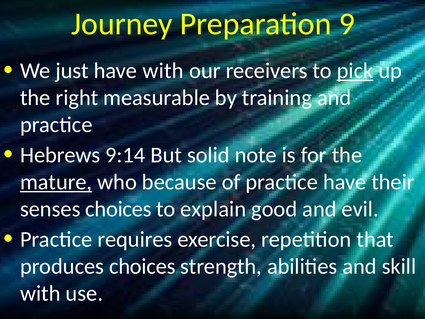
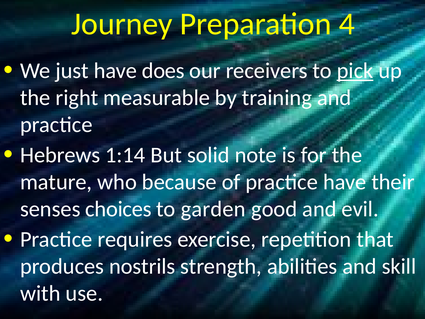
9: 9 -> 4 (347, 24)
have with: with -> does (163, 71)
9:14: 9:14 -> 1:14 (125, 155)
mature underline: present -> none (56, 182)
explain: explain -> garden (213, 209)
produces choices: choices -> nostrils (142, 266)
